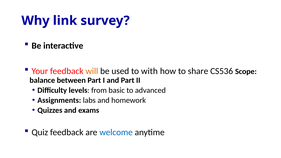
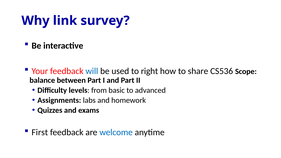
will colour: orange -> blue (92, 71)
with: with -> right (149, 71)
Quiz: Quiz -> First (40, 132)
